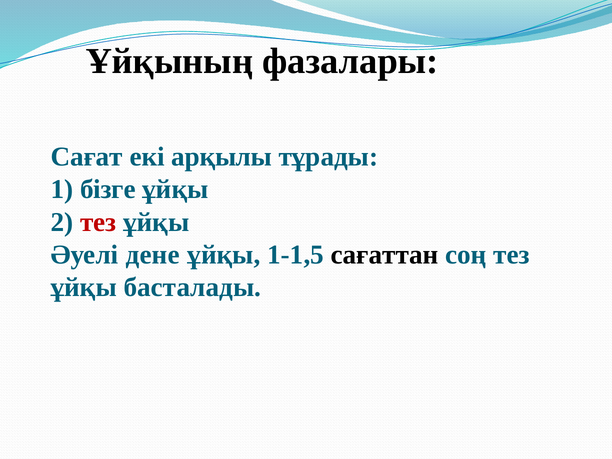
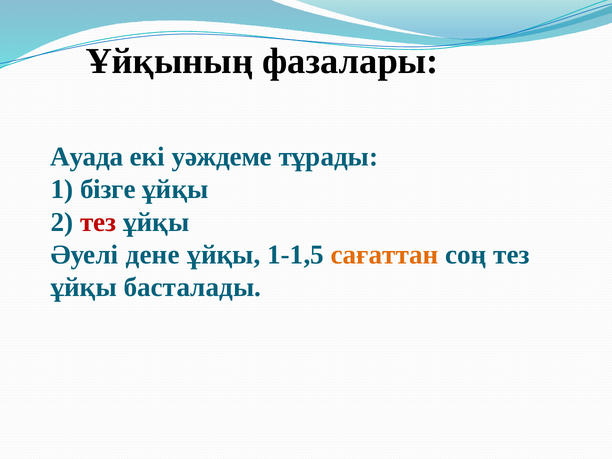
Сағат: Сағат -> Ауада (87, 157)
арқылы: арқылы -> уәждеме (222, 157)
сағаттан colour: black -> orange (385, 255)
